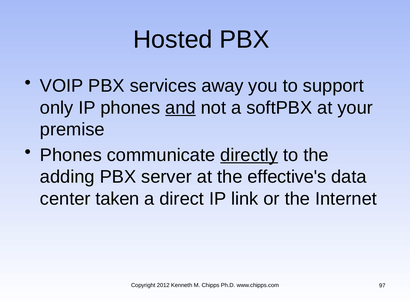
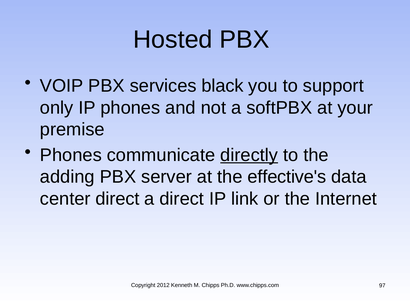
away: away -> black (223, 86)
and underline: present -> none (180, 108)
center taken: taken -> direct (118, 199)
